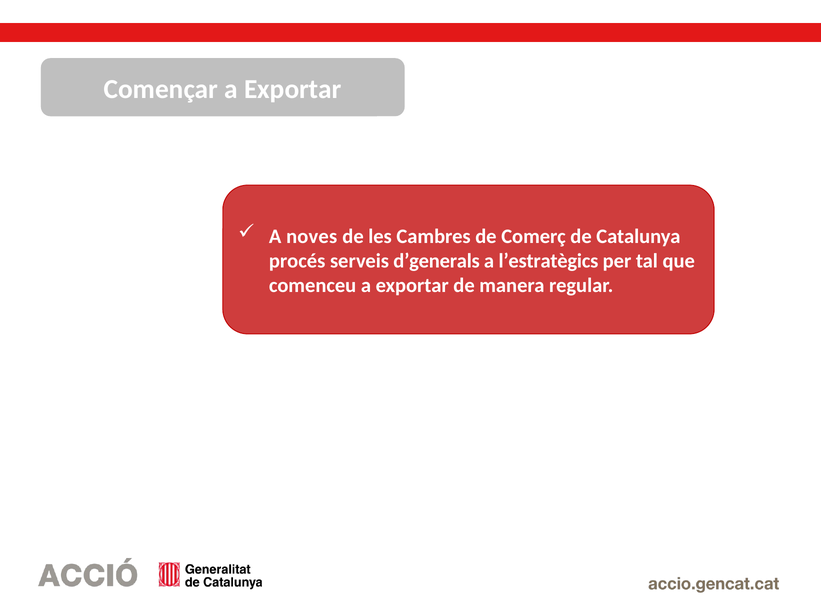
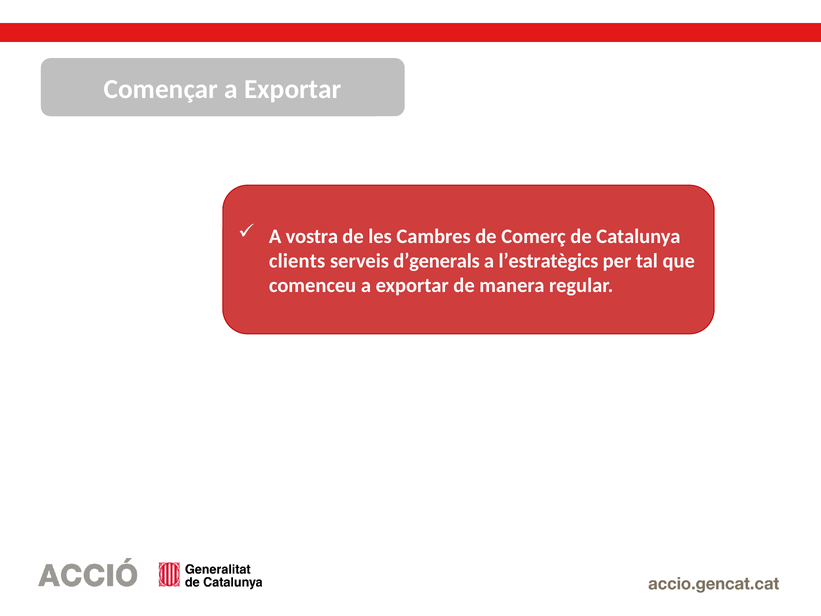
noves: noves -> vostra (312, 236)
procés: procés -> clients (297, 261)
